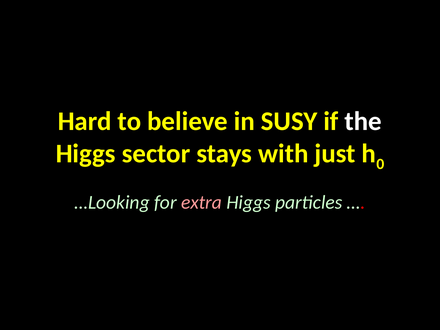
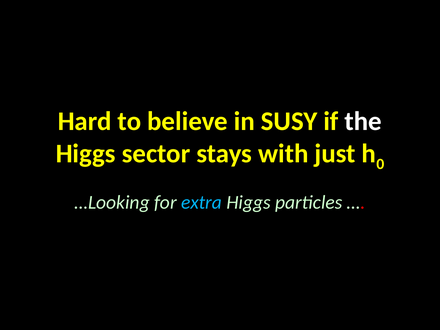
extra colour: pink -> light blue (202, 202)
